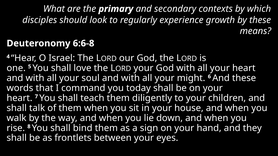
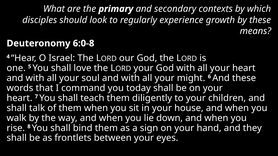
6:6-8: 6:6-8 -> 6:0-8 (84, 43)
